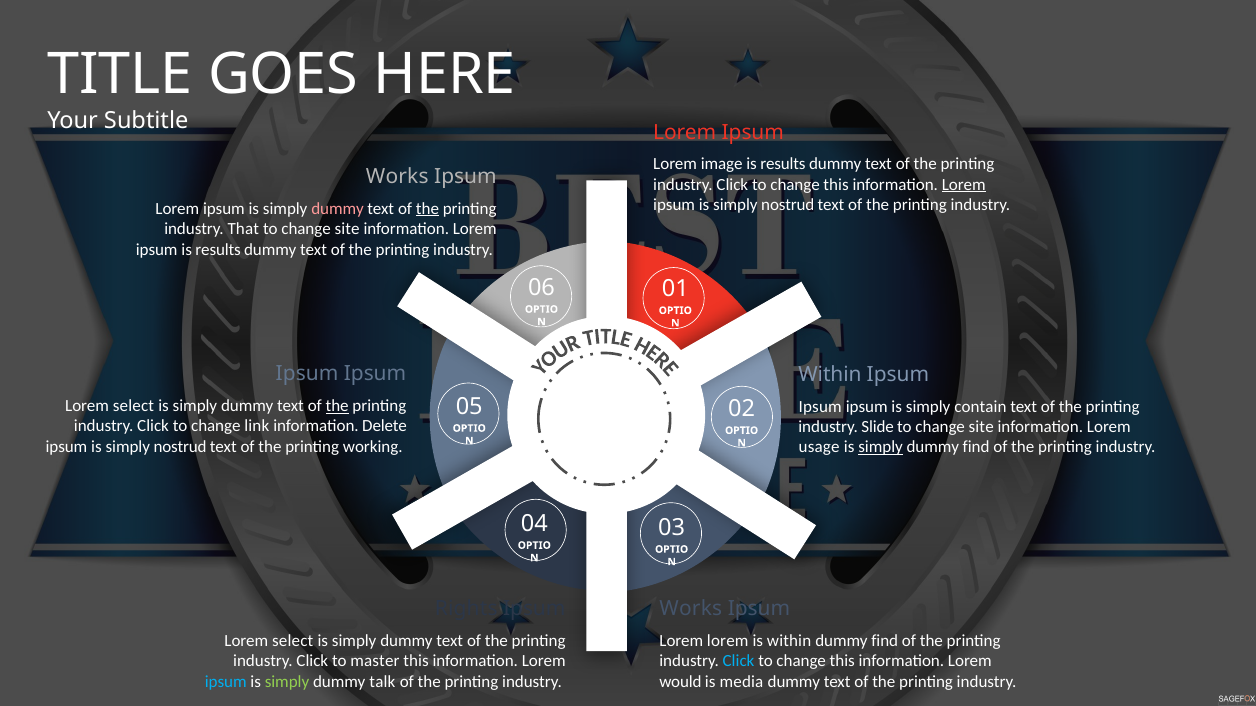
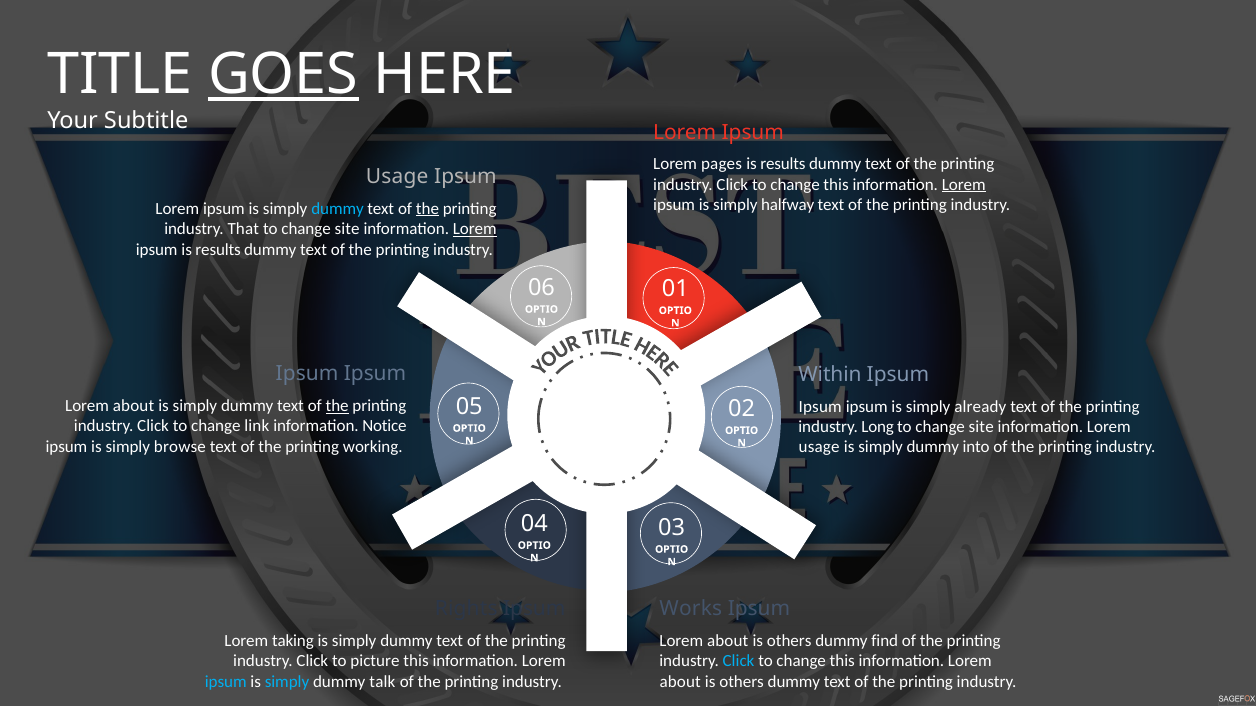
GOES underline: none -> present (283, 75)
image: image -> pages (722, 164)
Works: Works -> Usage (397, 177)
nostrud: nostrud -> halfway (788, 205)
dummy colour: pink -> light blue (338, 209)
Lorem underline: none -> present (475, 229)
select: select -> about (134, 406)
contain: contain -> already (980, 407)
Delete: Delete -> Notice (385, 427)
Slide: Slide -> Long (878, 427)
nostrud: nostrud -> browse (180, 447)
simply underline: present -> none (881, 448)
find: find -> into (976, 448)
select: select -> taking (293, 641)
lorem: lorem -> about (728, 641)
within: within -> others (789, 641)
master: master -> picture (375, 662)
simply colour: light green -> light blue (287, 682)
would: would -> about (680, 682)
media: media -> others (742, 682)
